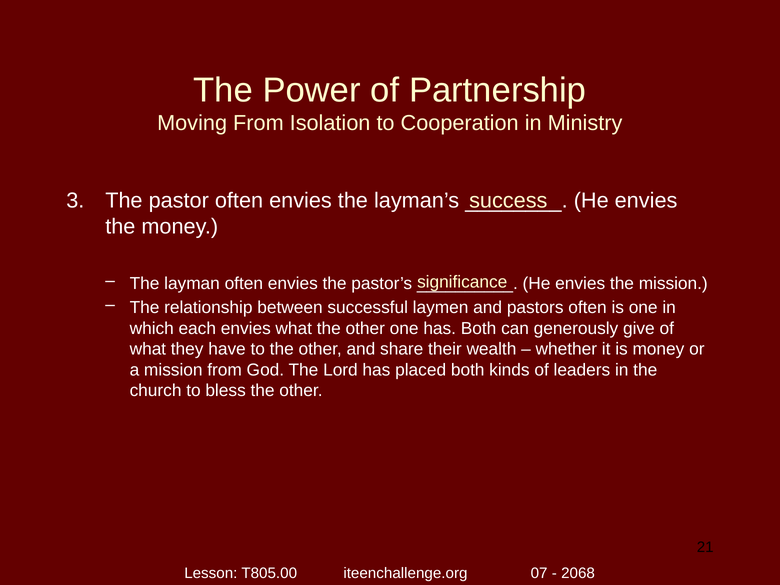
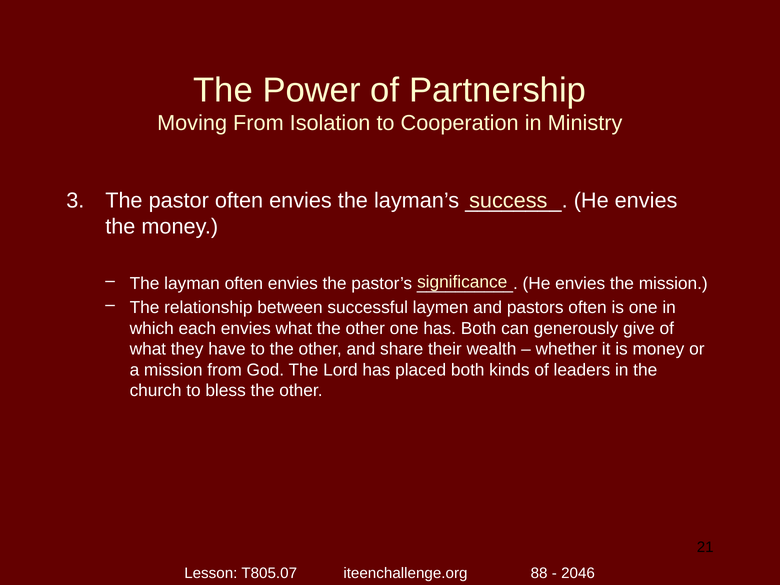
T805.00: T805.00 -> T805.07 (269, 573)
07: 07 -> 88 (539, 573)
2068: 2068 -> 2046 (578, 573)
